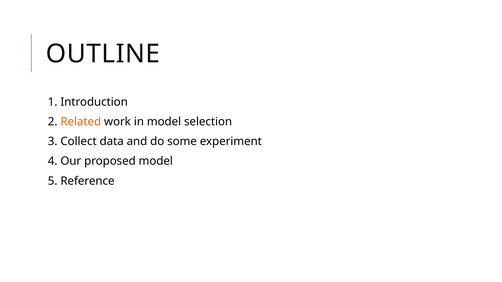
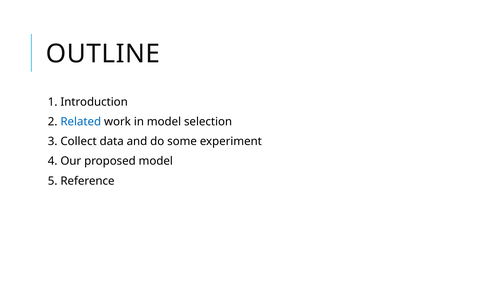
Related colour: orange -> blue (81, 122)
